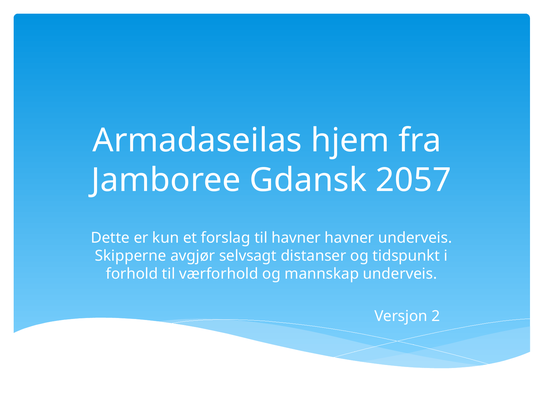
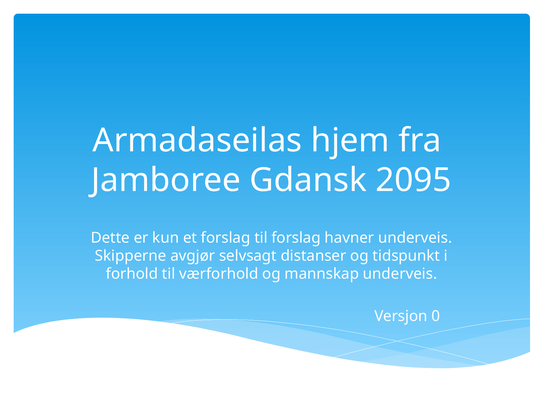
2057: 2057 -> 2095 (413, 180)
til havner: havner -> forslag (296, 238)
2: 2 -> 0 (436, 316)
